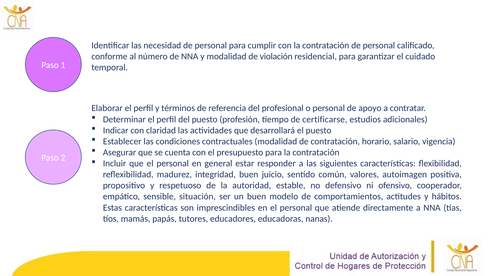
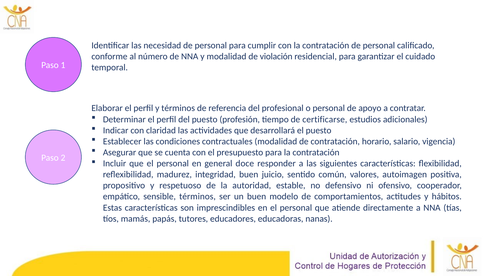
estar: estar -> doce (245, 164)
sensible situación: situación -> términos (197, 197)
